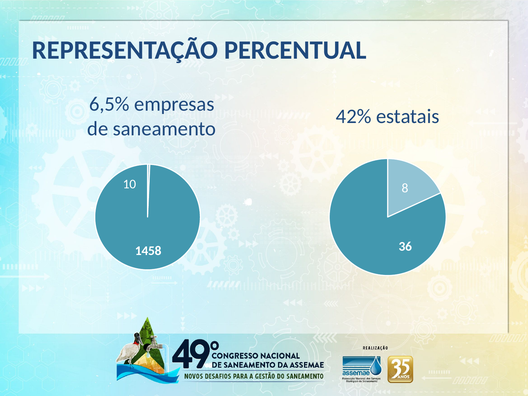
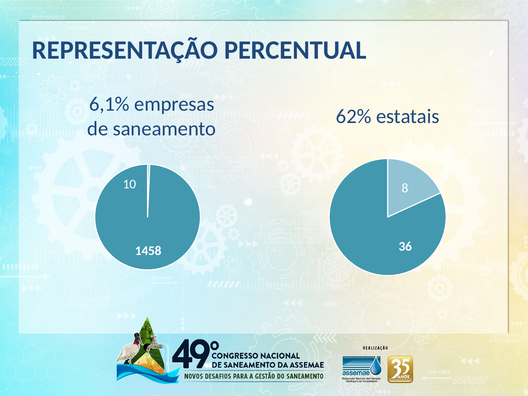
6,5%: 6,5% -> 6,1% (109, 104)
42%: 42% -> 62% (354, 116)
